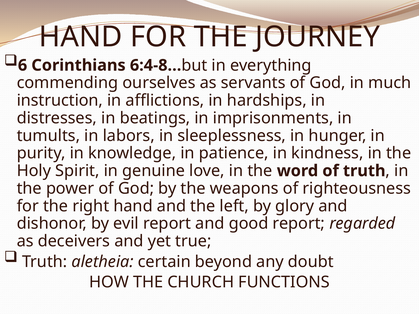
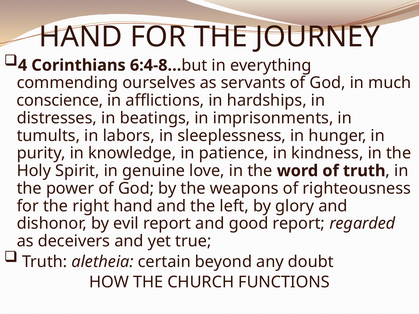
6: 6 -> 4 (23, 65)
instruction: instruction -> conscience (60, 101)
